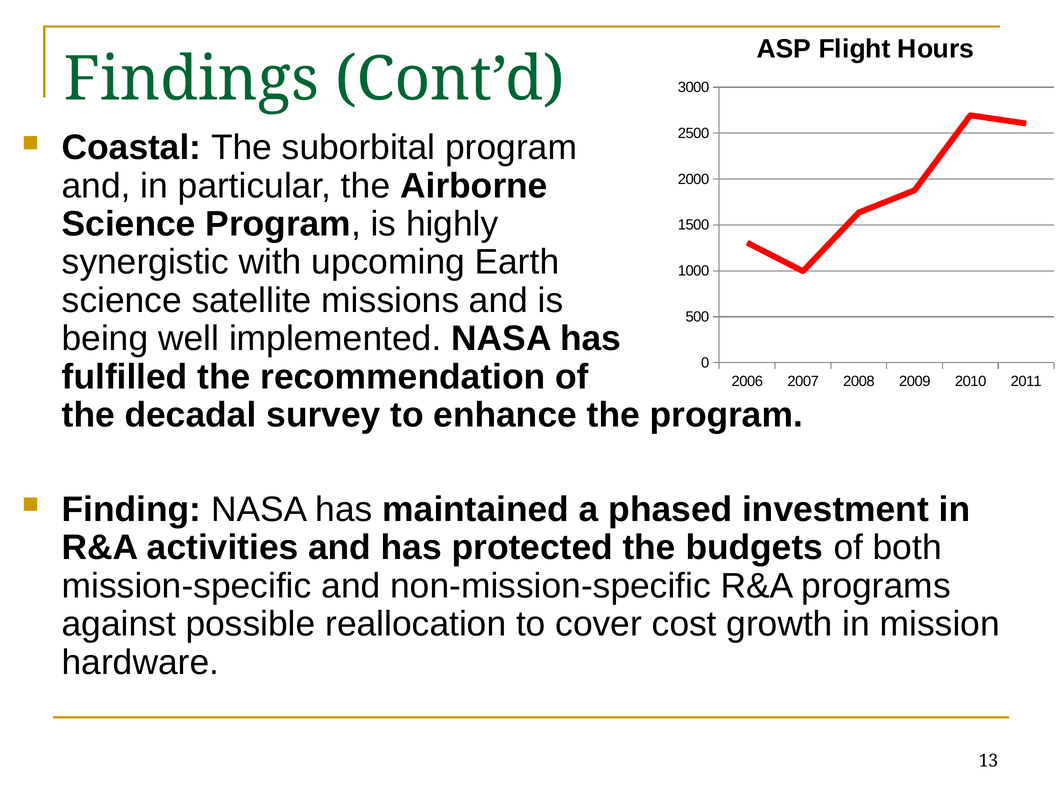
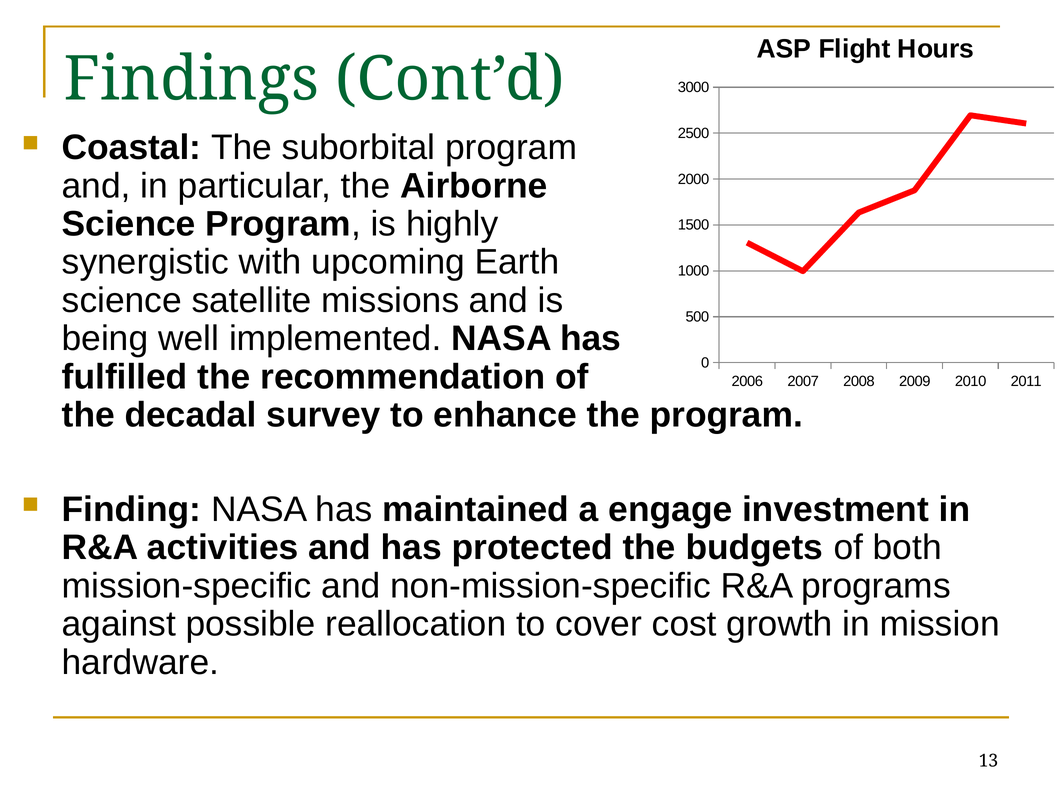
phased: phased -> engage (670, 509)
